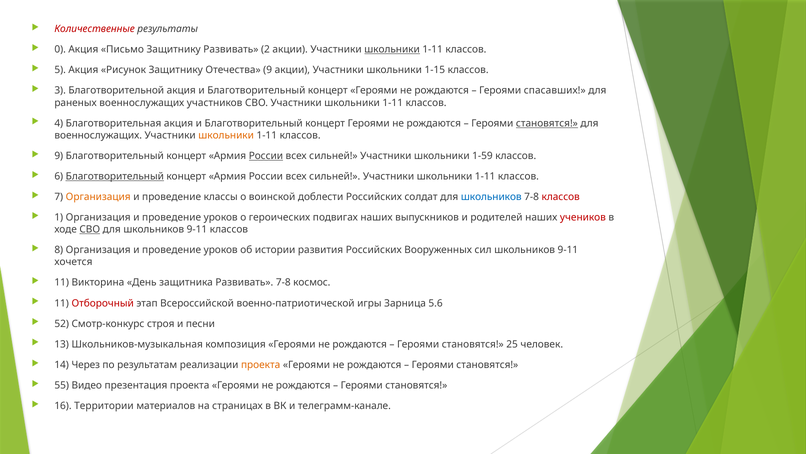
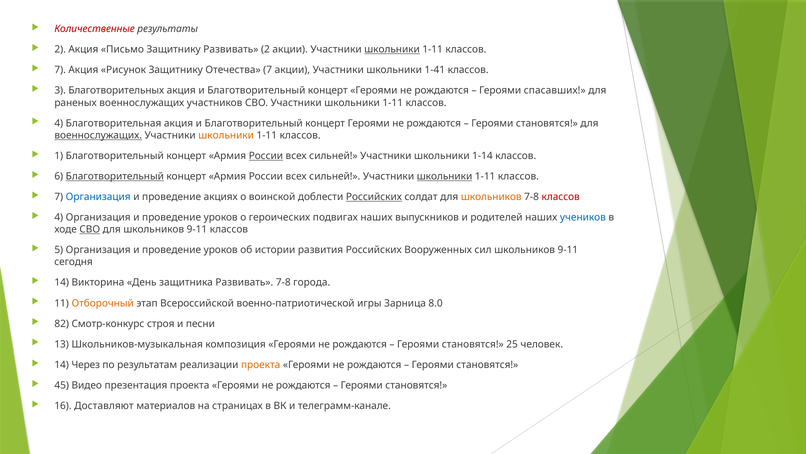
0: 0 -> 2 (60, 49)
5: 5 -> 7 (60, 70)
Отечества 9: 9 -> 7 (268, 70)
1-15: 1-15 -> 1-41 (435, 70)
Благотворительной: Благотворительной -> Благотворительных (116, 90)
становятся underline: present -> none (547, 123)
военнослужащих underline: none -> present (98, 135)
9: 9 -> 1 (59, 156)
1-59: 1-59 -> 1-14 (482, 156)
школьники underline: none -> present (445, 176)
Организация colour: orange -> blue (98, 197)
классы: классы -> акциях (221, 197)
Российских underline: none -> present (374, 197)
школьников colour: blue -> orange (491, 197)
1: 1 -> 4 (59, 217)
учеников colour: red -> blue (583, 217)
8: 8 -> 5 (59, 250)
хочется: хочется -> сегодня (74, 262)
11: 11 -> 14 (62, 282)
космос: космос -> города (312, 282)
Отборочный colour: red -> orange (103, 303)
5.6: 5.6 -> 8.0 (436, 303)
52: 52 -> 82 (62, 323)
55: 55 -> 45 (62, 385)
Территории: Территории -> Доставляют (104, 405)
